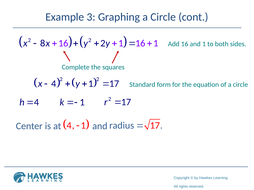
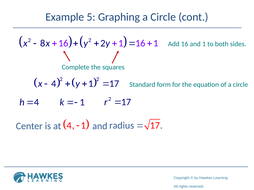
3: 3 -> 5 (91, 17)
